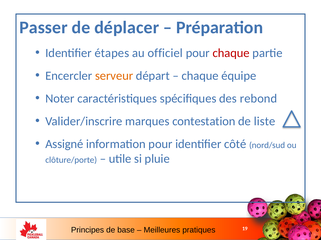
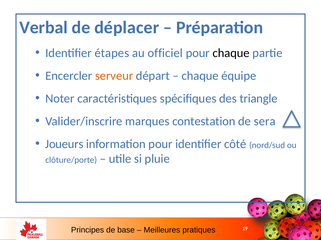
Passer: Passer -> Verbal (43, 28)
chaque colour: red -> black (231, 53)
rebond: rebond -> triangle (259, 99)
liste: liste -> sera (265, 122)
Assigné: Assigné -> Joueurs (64, 144)
